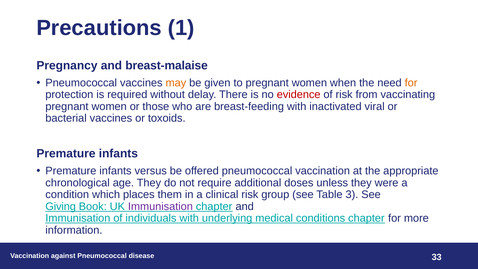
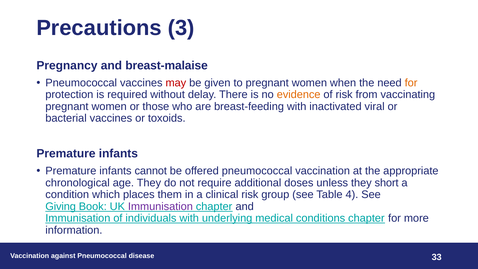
1: 1 -> 3 (181, 28)
may colour: orange -> red (176, 83)
evidence colour: red -> orange (299, 95)
versus: versus -> cannot (151, 171)
were: were -> short (387, 183)
3: 3 -> 4 (352, 194)
